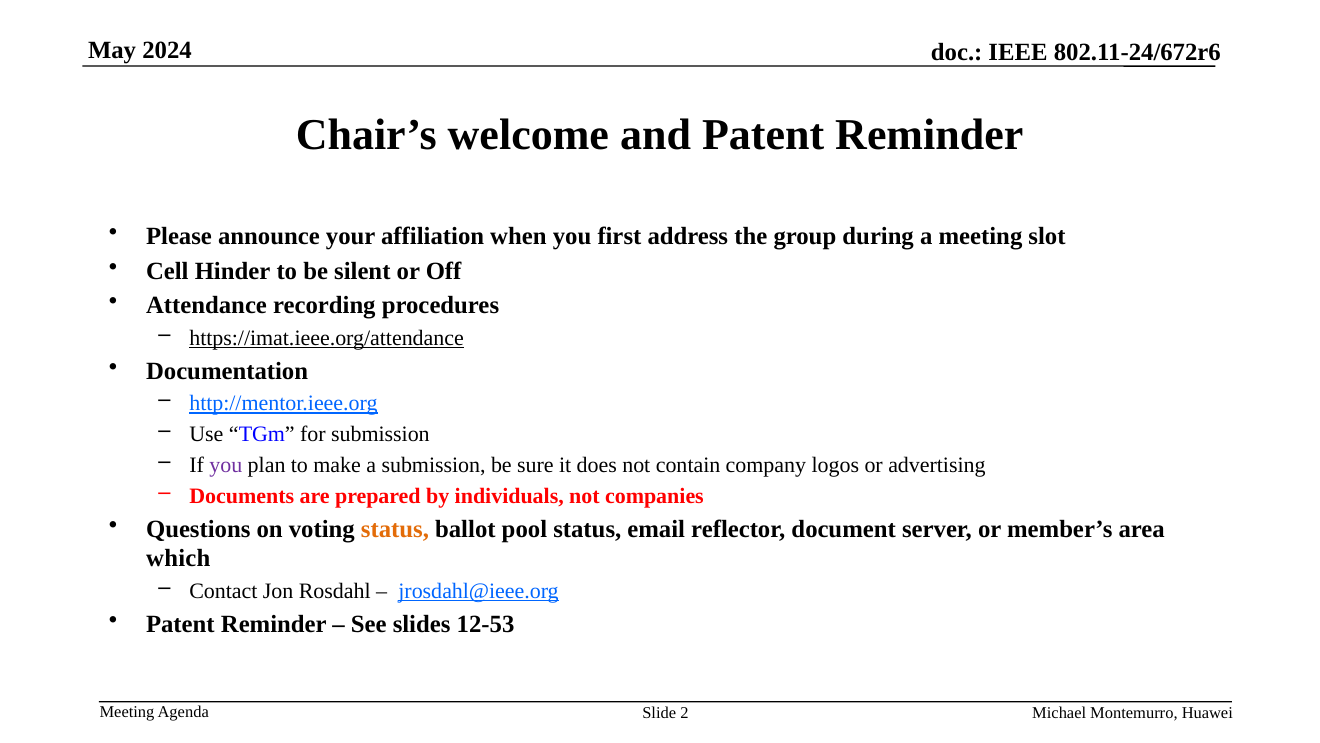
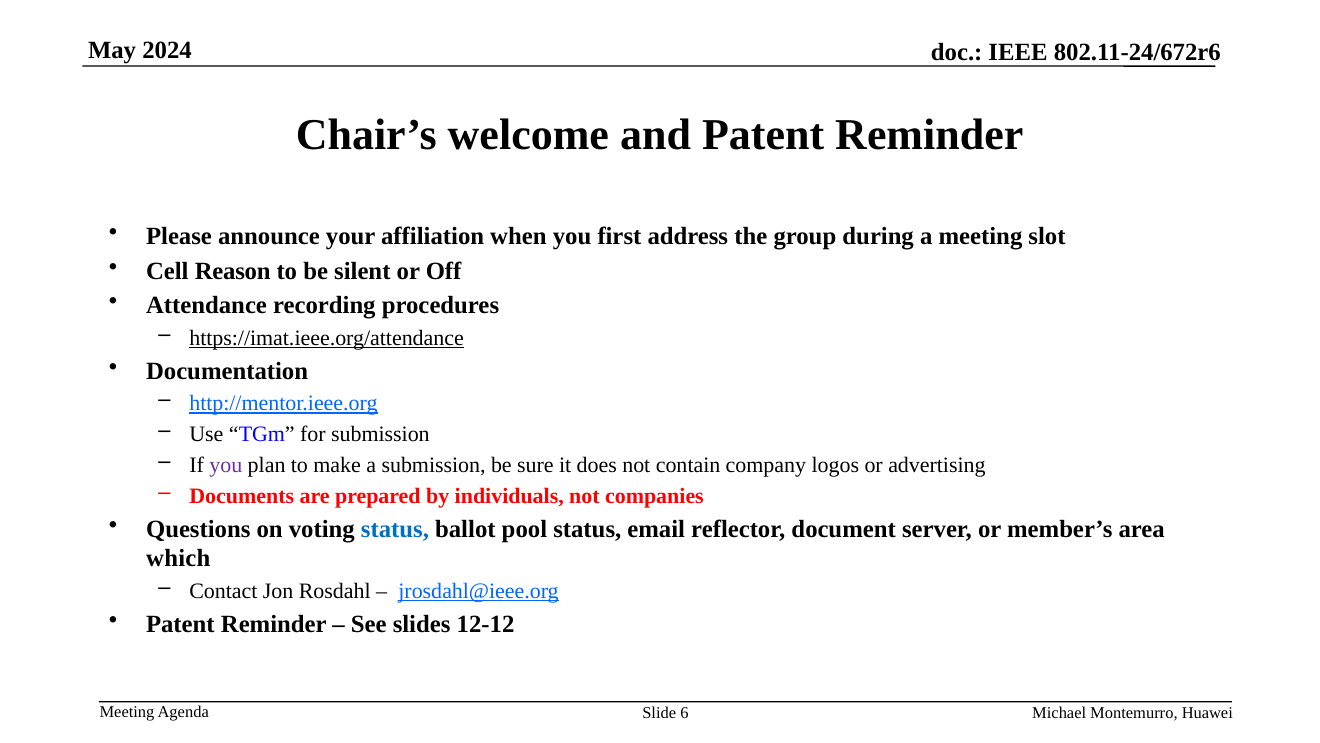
Hinder: Hinder -> Reason (233, 271)
status colour: orange -> blue (395, 529)
12-53: 12-53 -> 12-12 (486, 624)
2: 2 -> 6 (684, 712)
